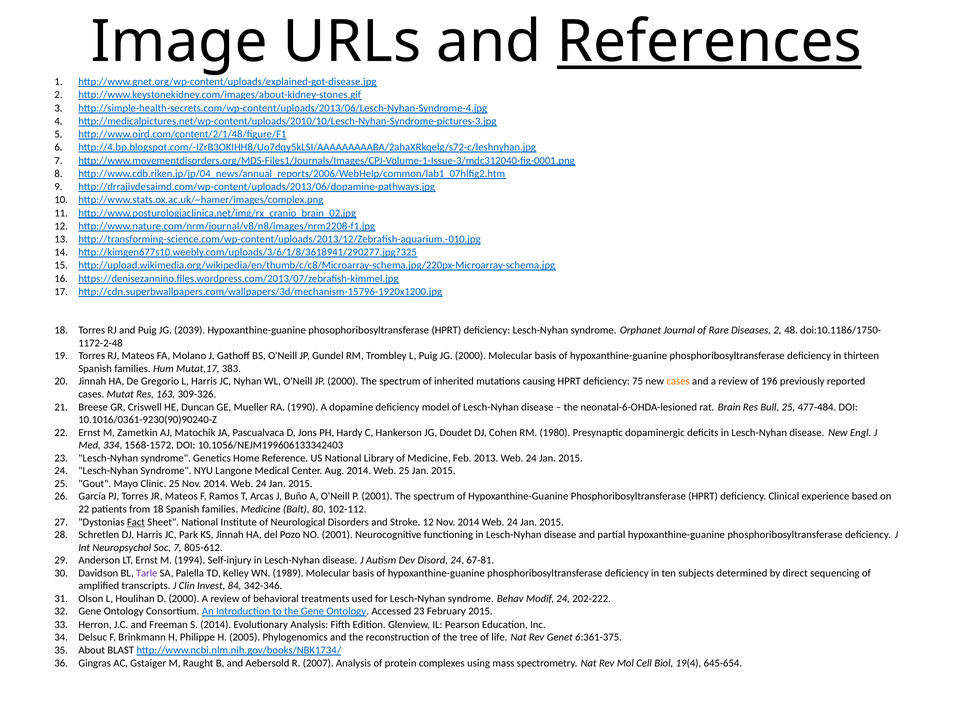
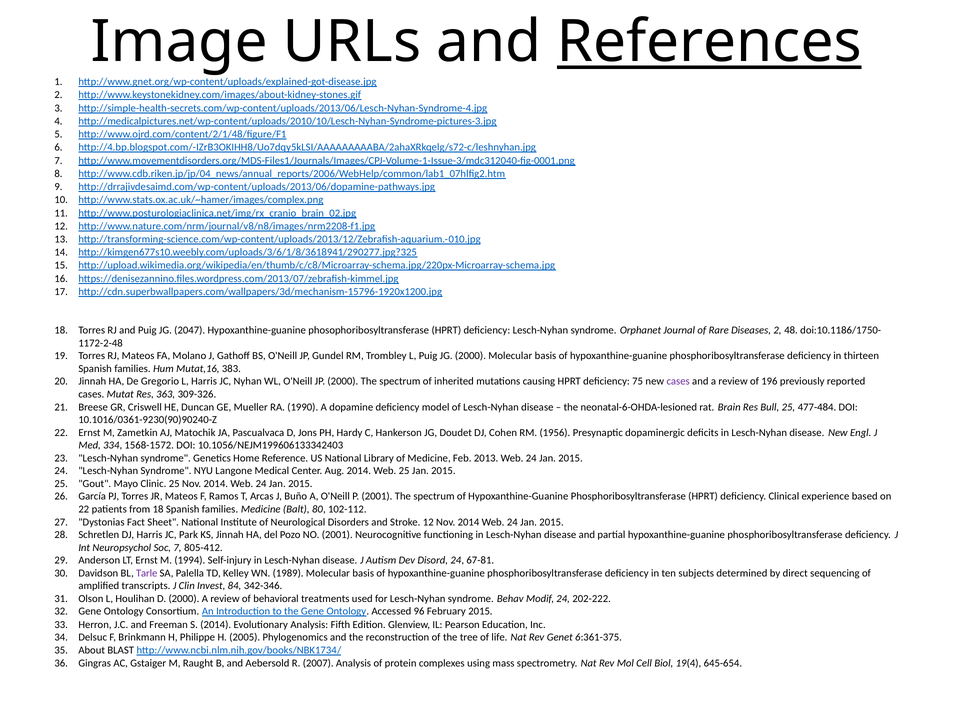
2039: 2039 -> 2047 (190, 330)
Mutat,17: Mutat,17 -> Mutat,16 (198, 369)
cases colour: orange -> purple (678, 381)
163: 163 -> 363 (166, 394)
1980: 1980 -> 1956 (555, 433)
Fact underline: present -> none (136, 522)
805-612: 805-612 -> 805-412 (203, 548)
Accessed 23: 23 -> 96 (419, 611)
